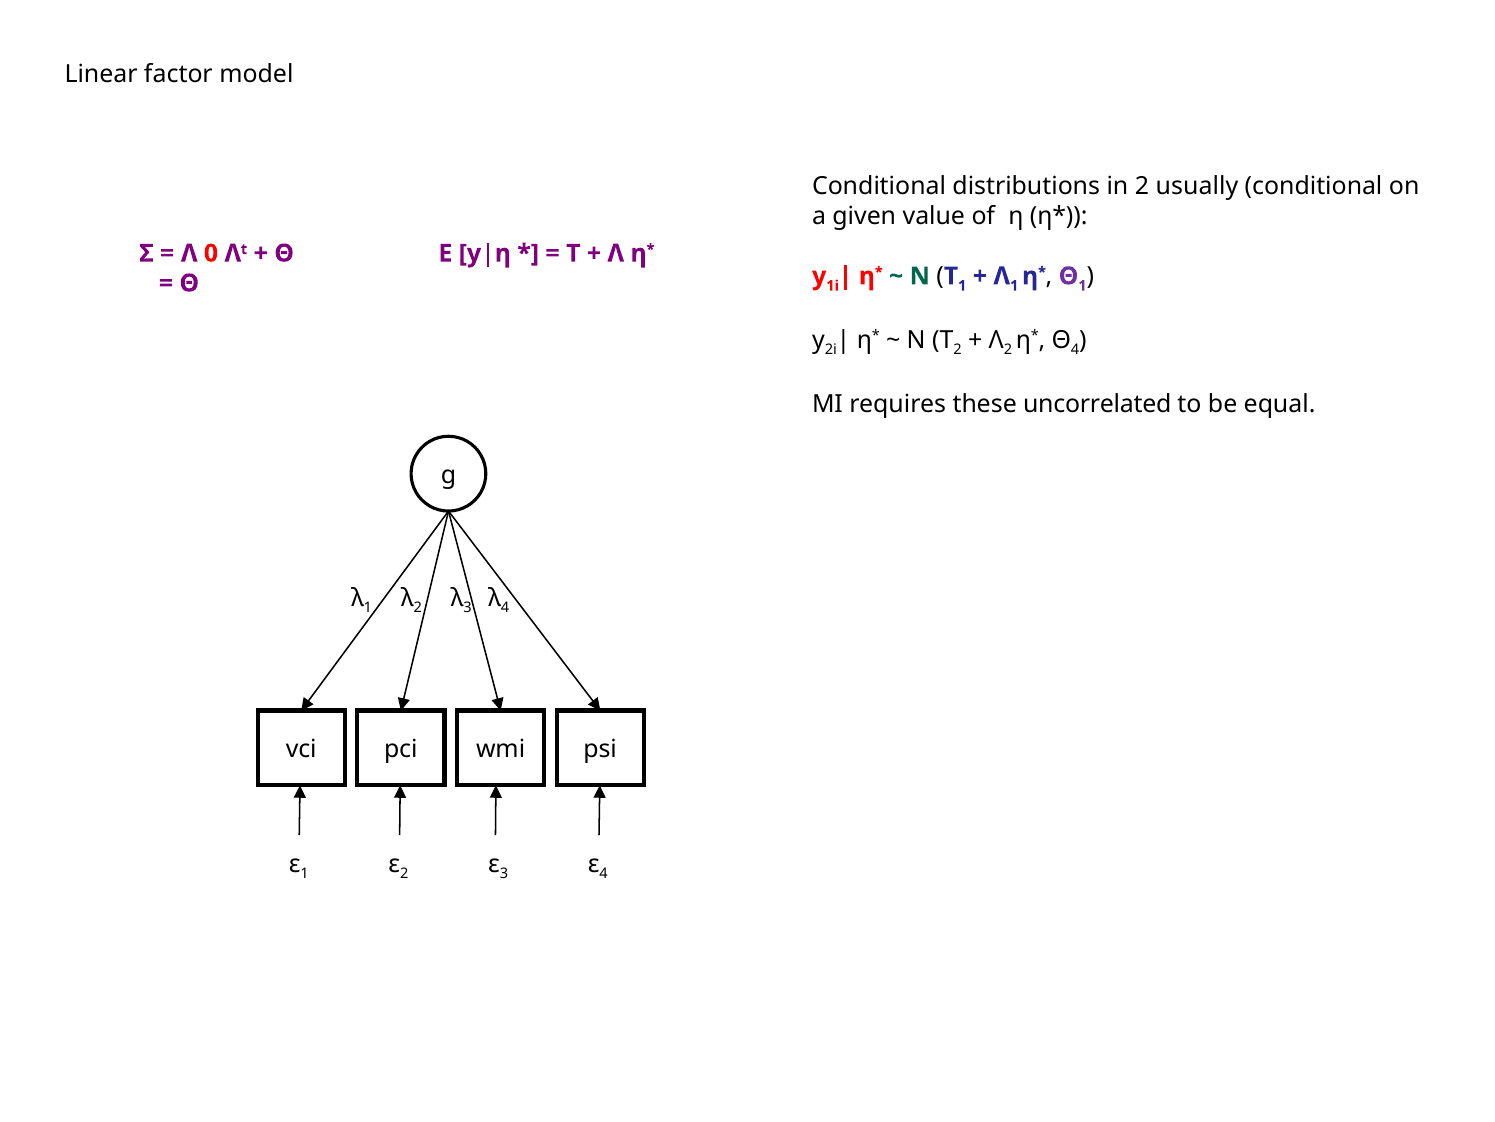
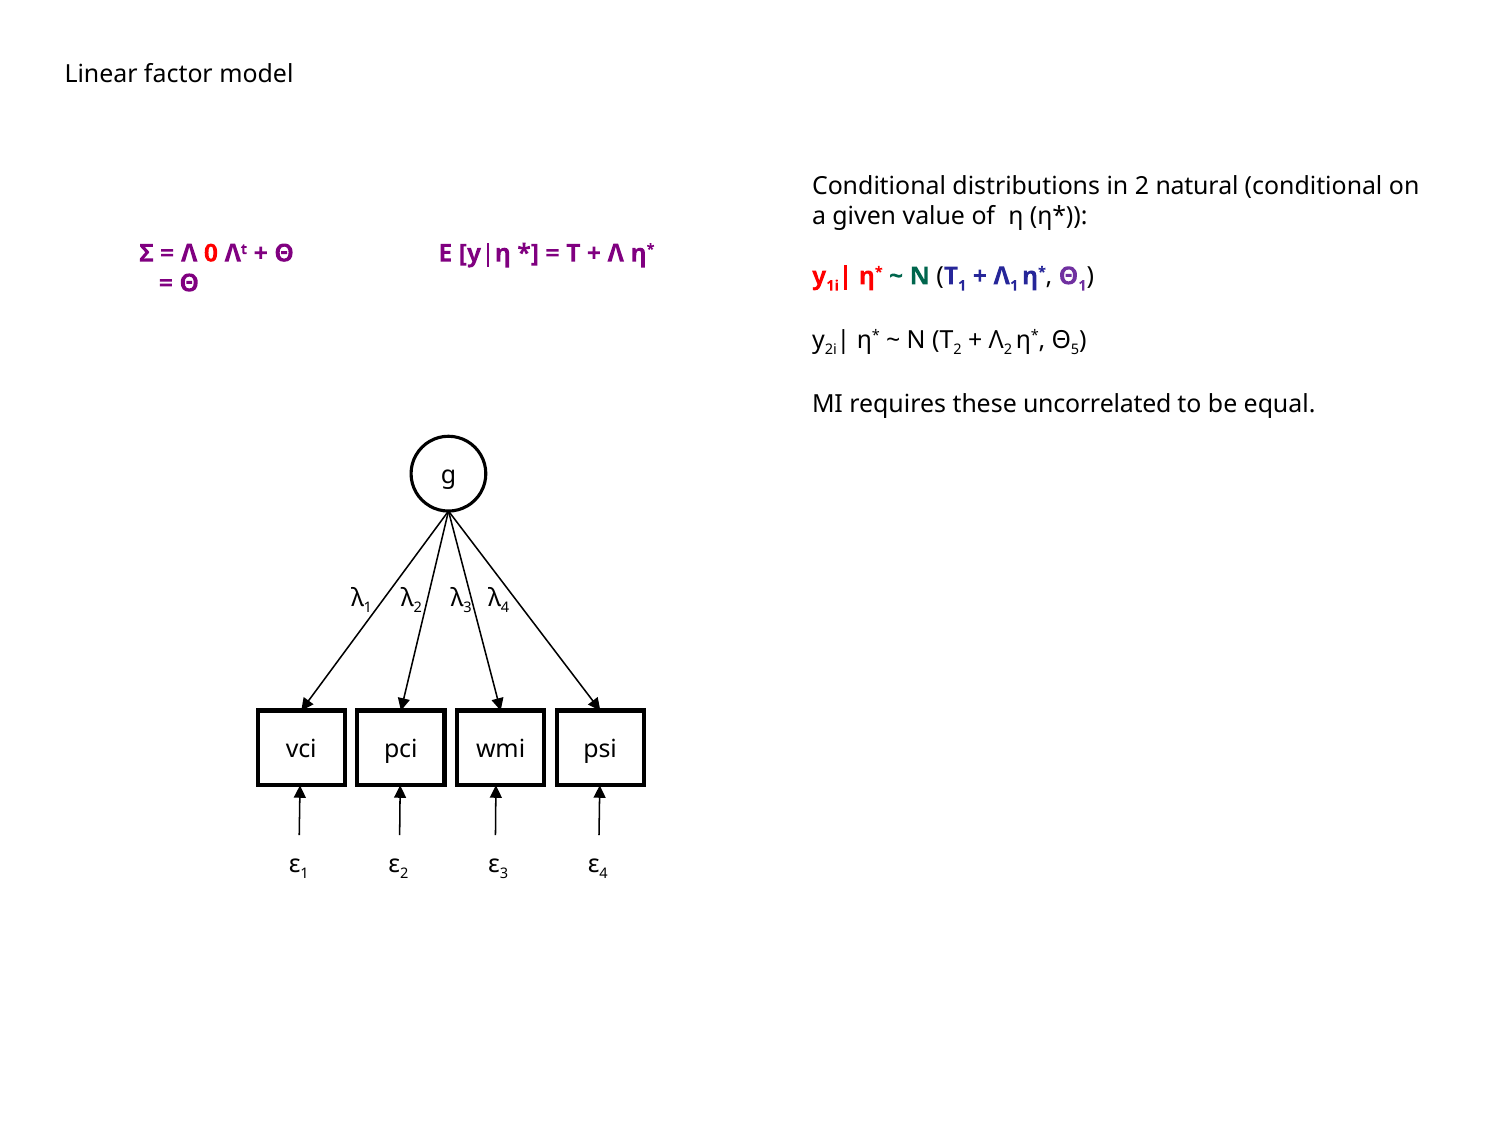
usually: usually -> natural (1197, 186)
Θ 4: 4 -> 5 (1075, 349)
